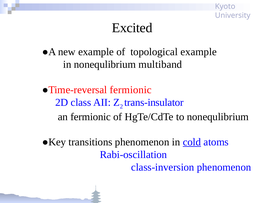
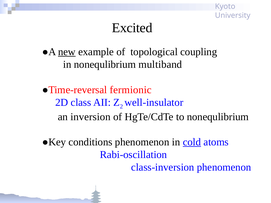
new underline: none -> present (67, 52)
topological example: example -> coupling (199, 52)
trans-insulator: trans-insulator -> well-insulator (154, 102)
an fermionic: fermionic -> inversion (91, 117)
transitions: transitions -> conditions (90, 142)
